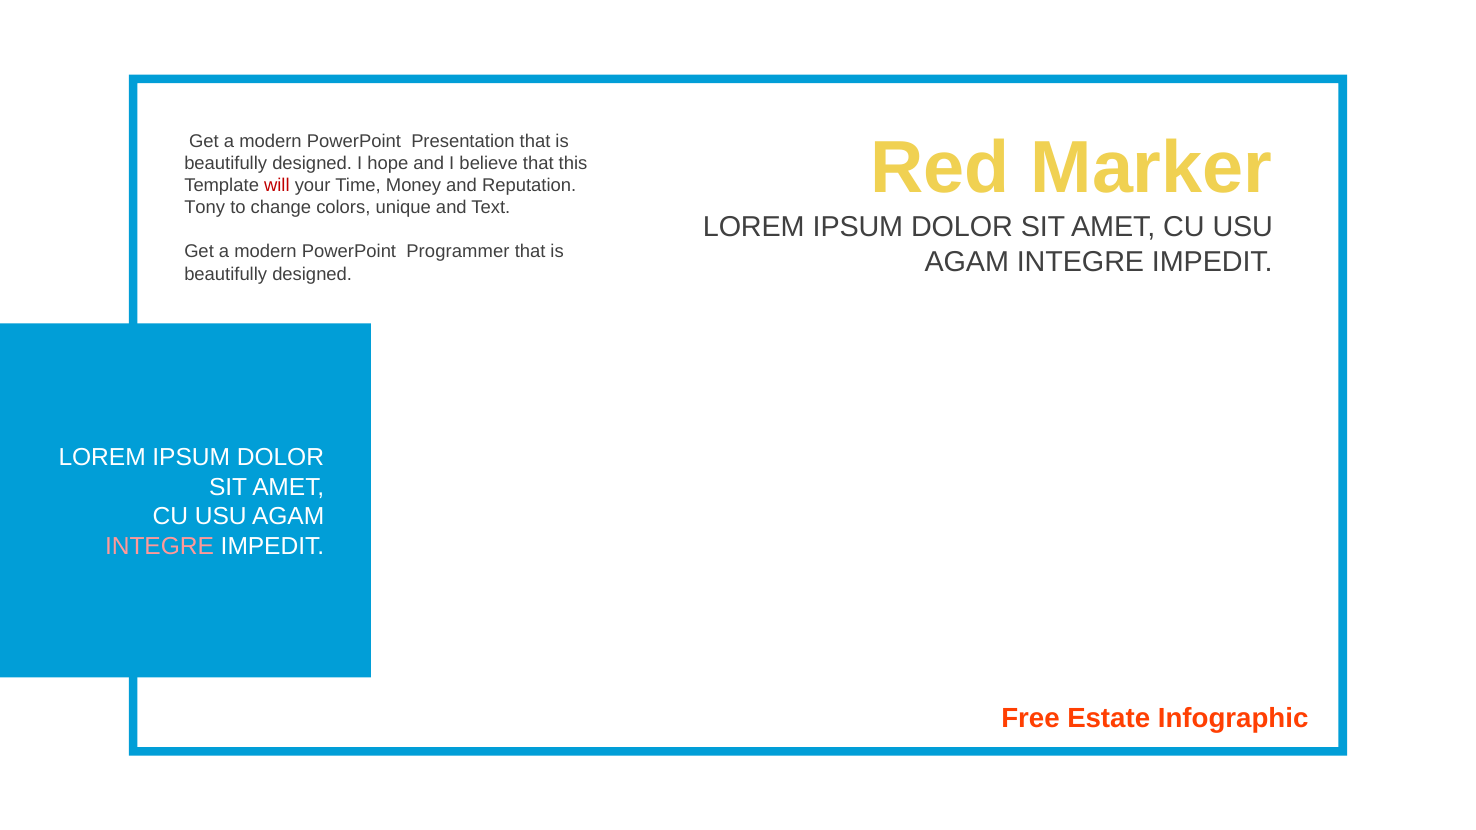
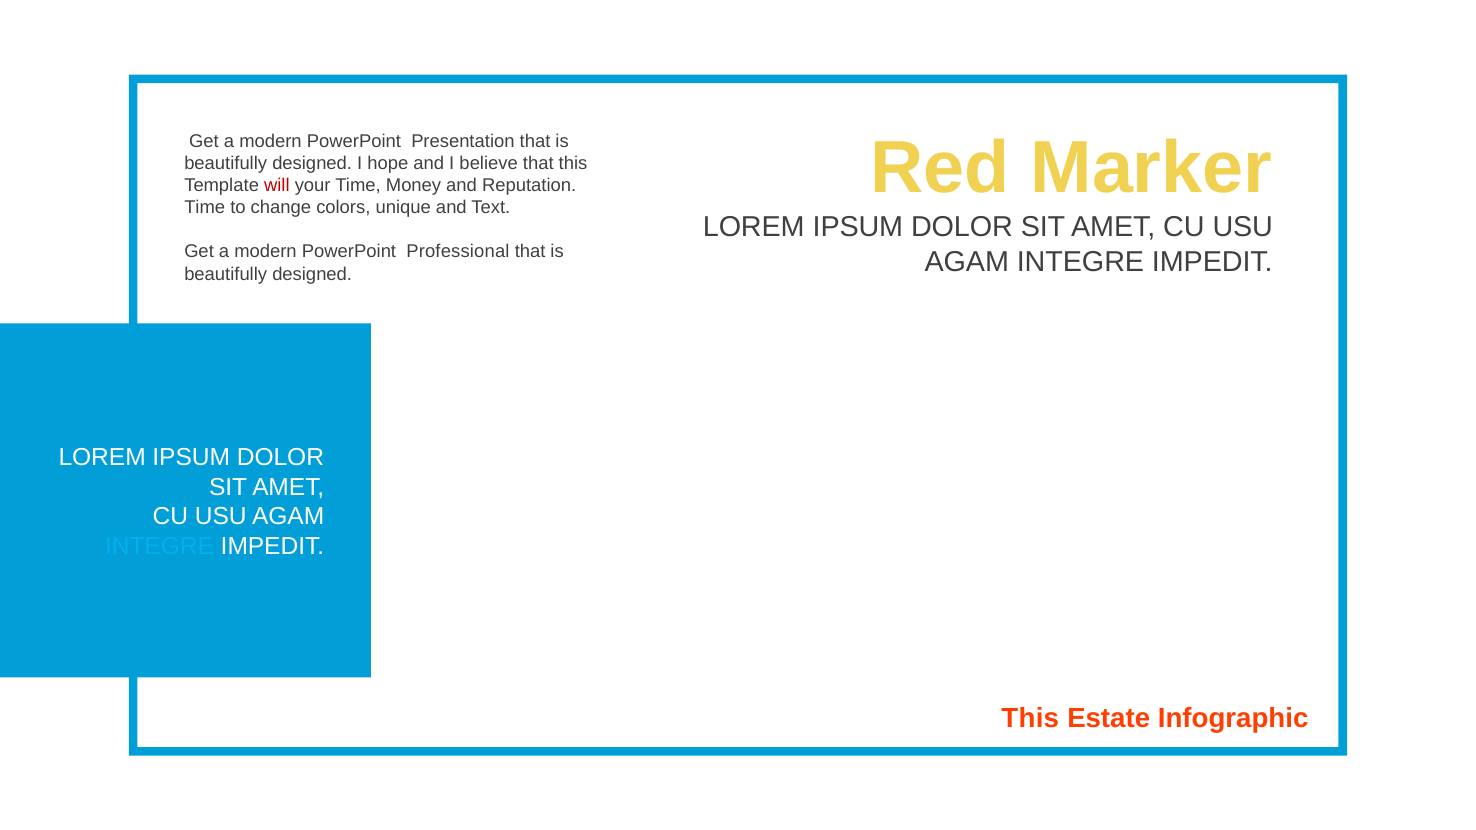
Tony: Tony -> Time (205, 208)
Programmer: Programmer -> Professional (458, 252)
INTEGRE colour: pink -> light blue (160, 547)
Free: Free -> This (1030, 719)
